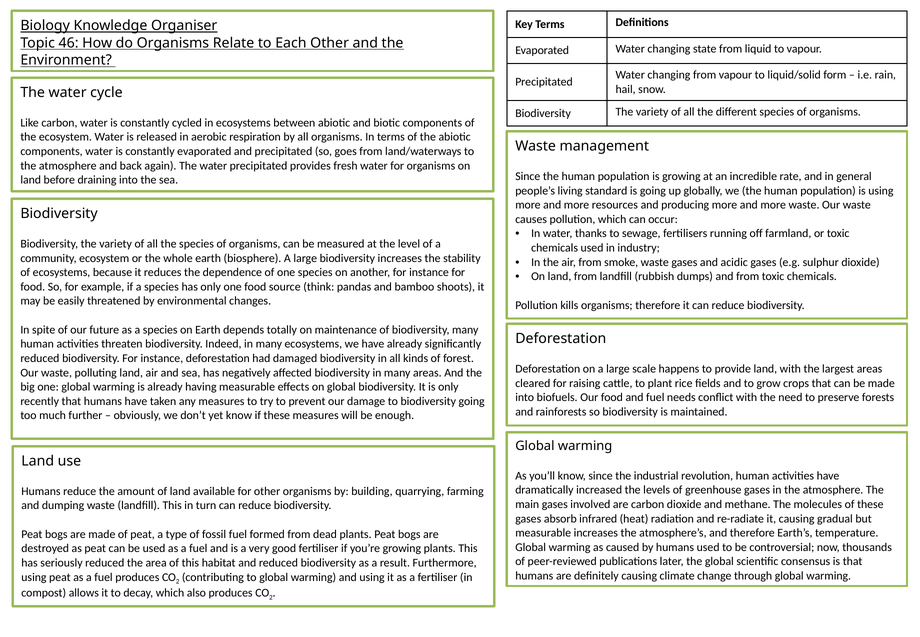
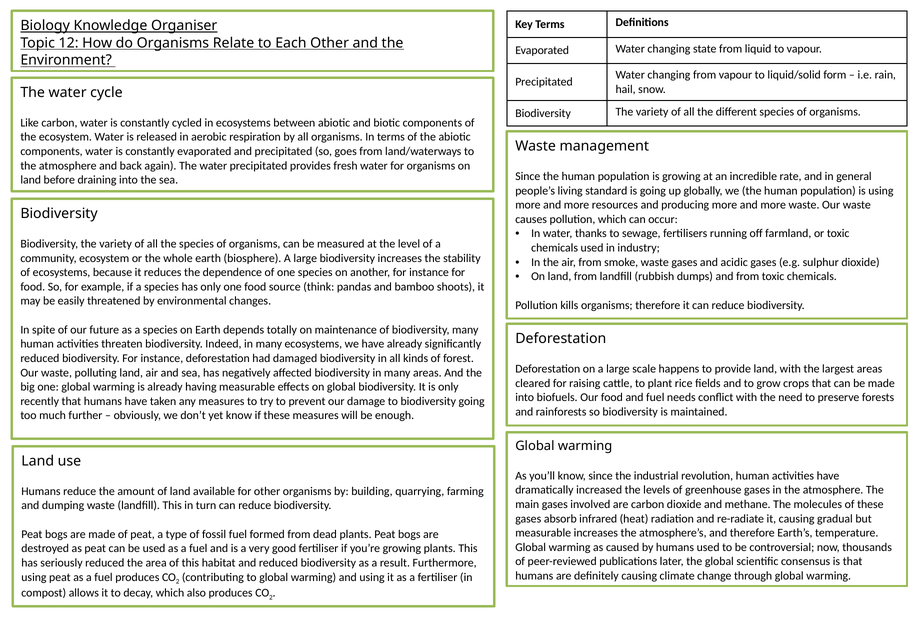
46: 46 -> 12 (69, 43)
